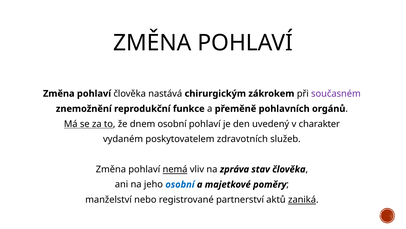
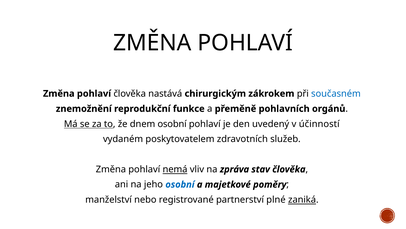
současném colour: purple -> blue (336, 93)
charakter: charakter -> účinností (319, 124)
aktů: aktů -> plné (276, 199)
